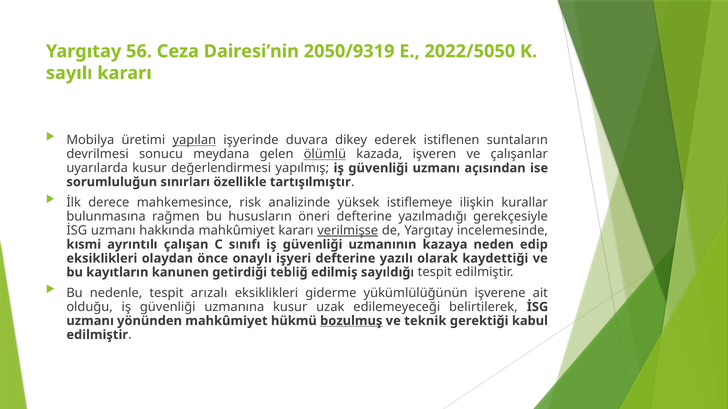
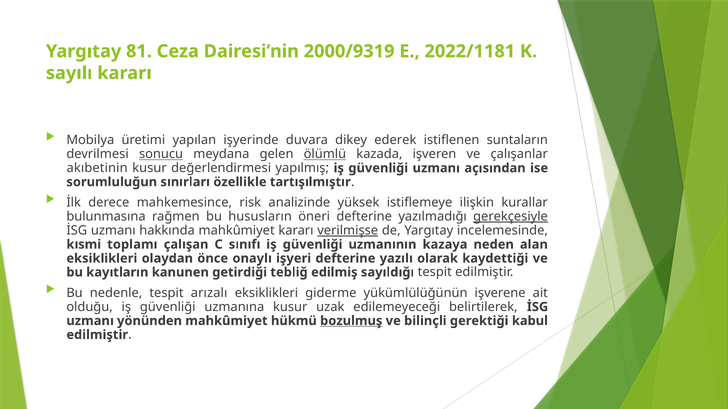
56: 56 -> 81 (139, 51)
2050/9319: 2050/9319 -> 2000/9319 (349, 51)
2022/5050: 2022/5050 -> 2022/1181 (470, 51)
yapılan underline: present -> none (194, 140)
sonucu underline: none -> present (161, 154)
uyarılarda: uyarılarda -> akıbetinin (97, 168)
gerekçesiyle underline: none -> present (511, 217)
ayrıntılı: ayrıntılı -> toplamı (132, 245)
edip: edip -> alan (534, 245)
teknik: teknik -> bilinçli (425, 321)
